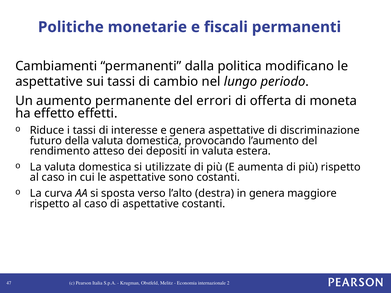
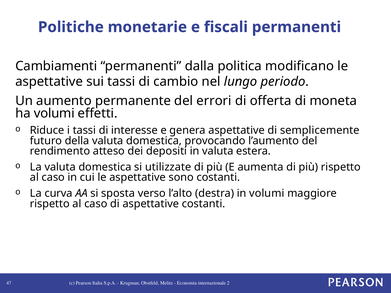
ha effetto: effetto -> volumi (54, 113)
discriminazione: discriminazione -> semplicemente (320, 130)
in genera: genera -> volumi (267, 193)
